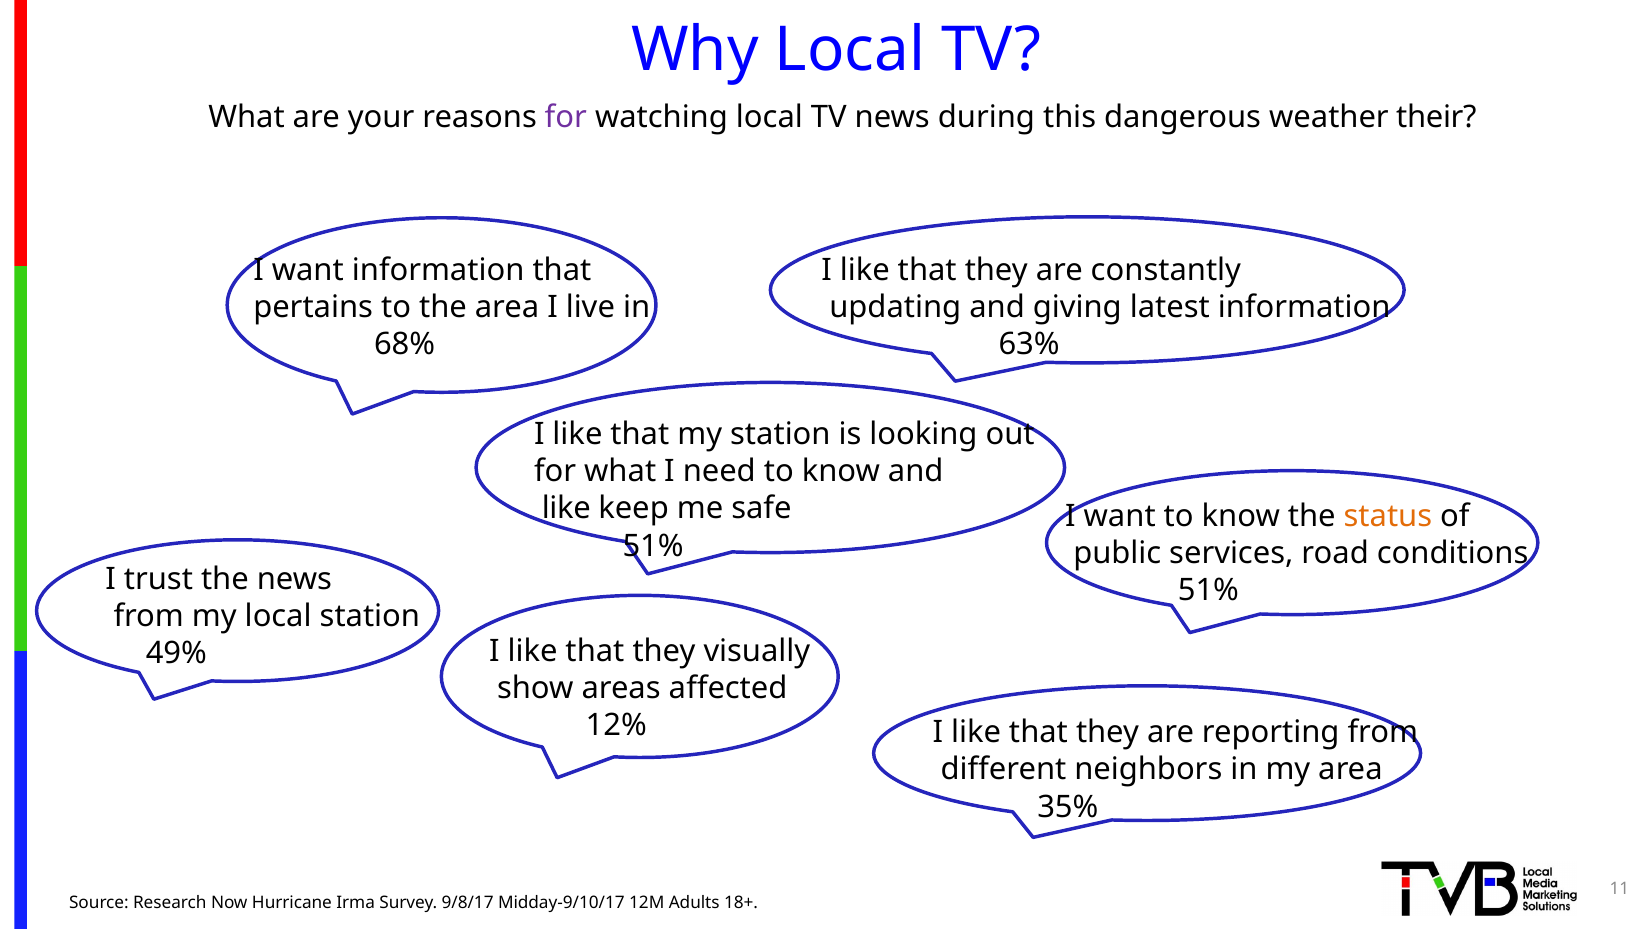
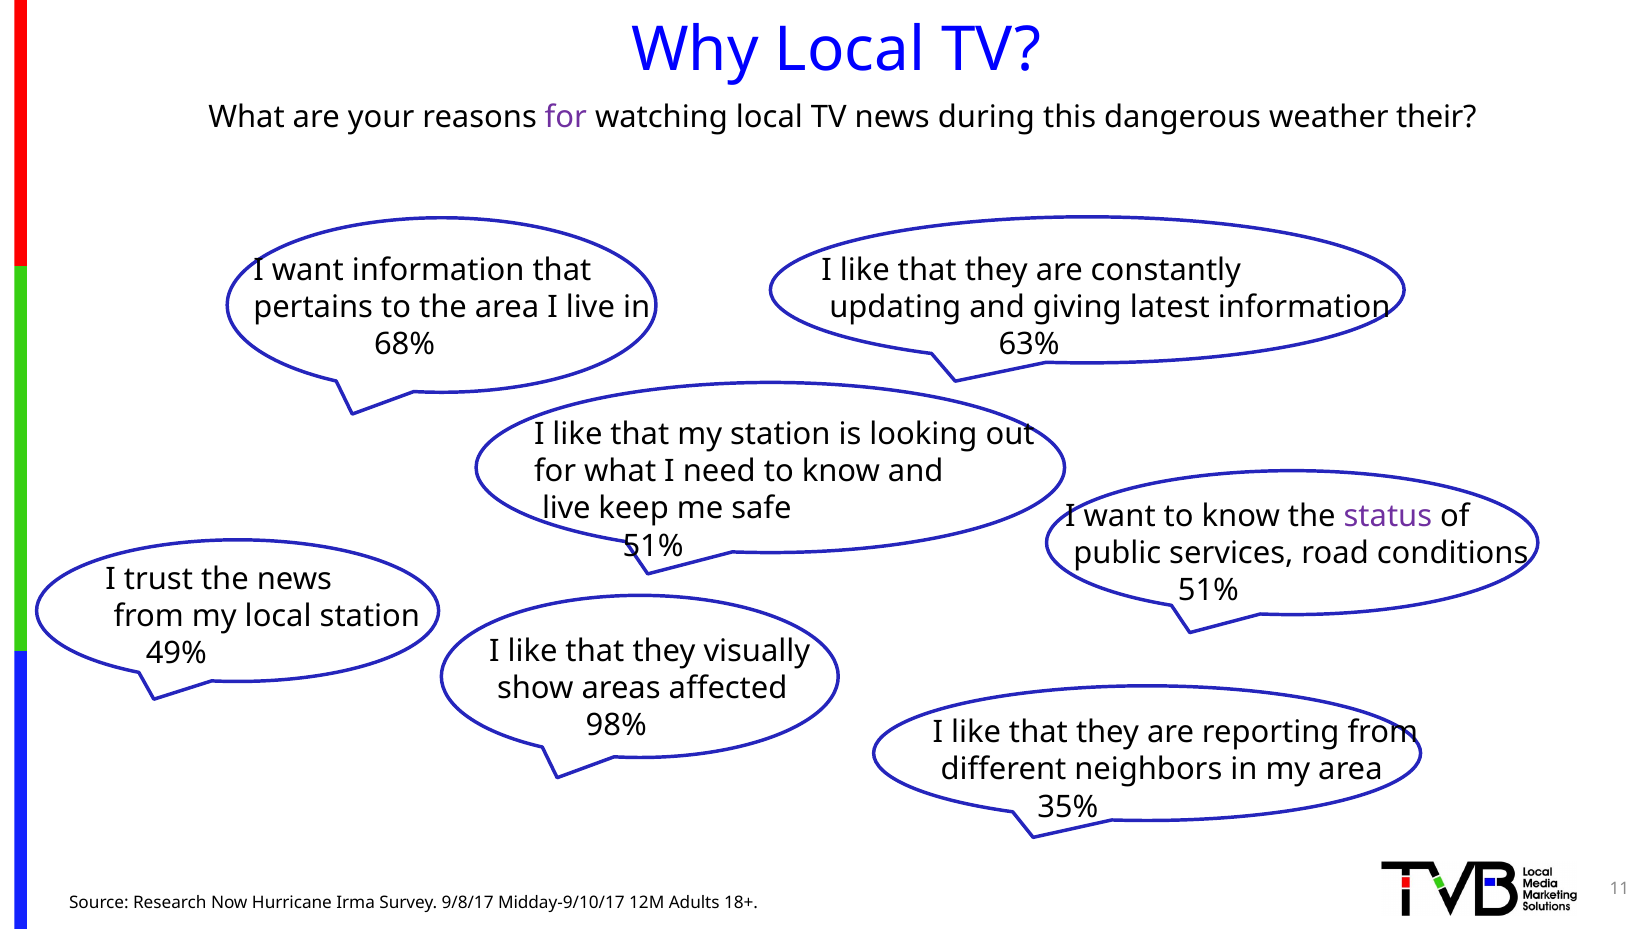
like: like -> live (566, 509)
status colour: orange -> purple (1388, 517)
12%: 12% -> 98% (616, 725)
